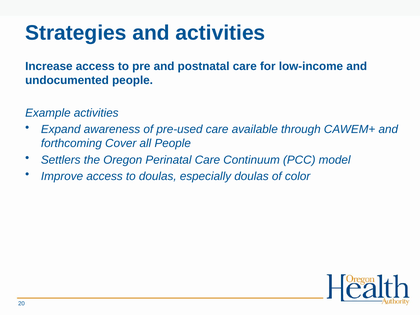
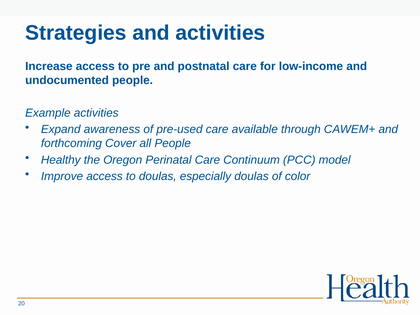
Settlers: Settlers -> Healthy (61, 160)
